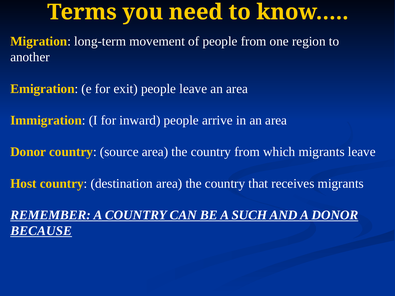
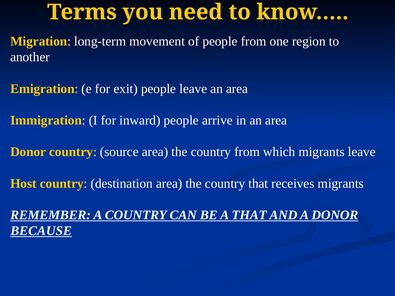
A SUCH: SUCH -> THAT (249, 215)
